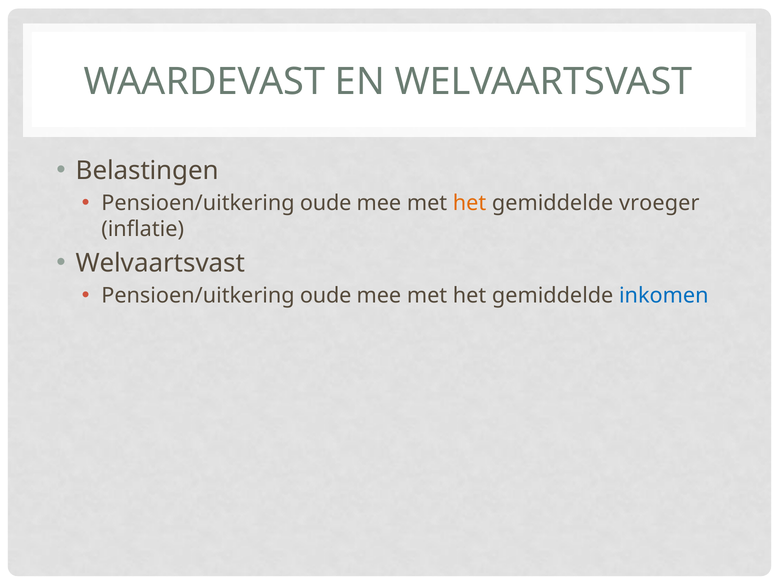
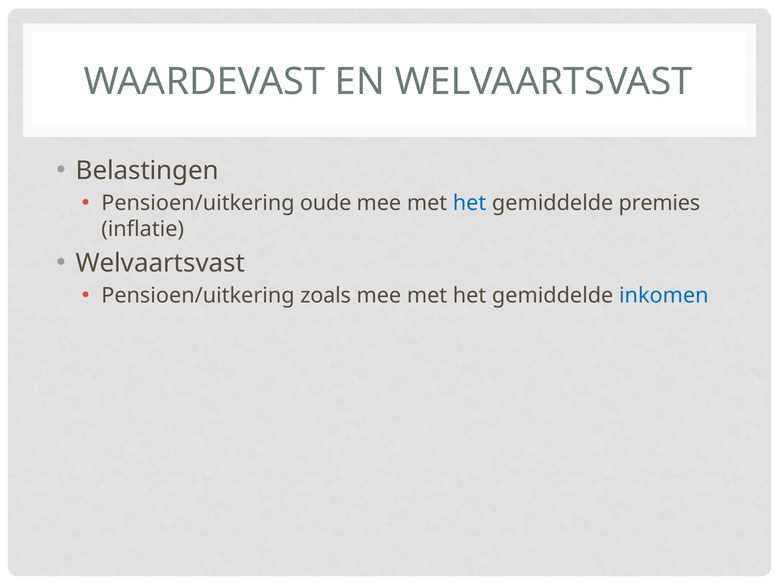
het colour: orange -> blue (470, 203)
vroeger: vroeger -> premies (659, 203)
oude: oude -> zoals (326, 296)
